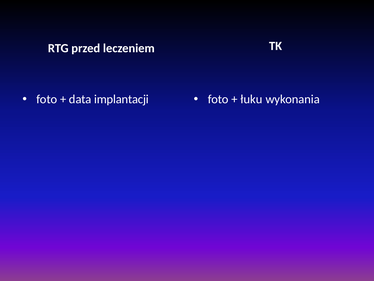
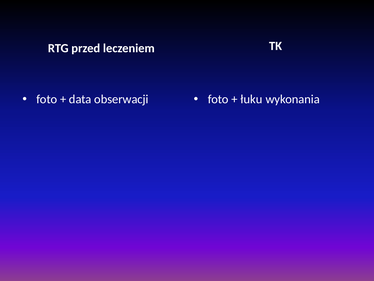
implantacji: implantacji -> obserwacji (121, 99)
